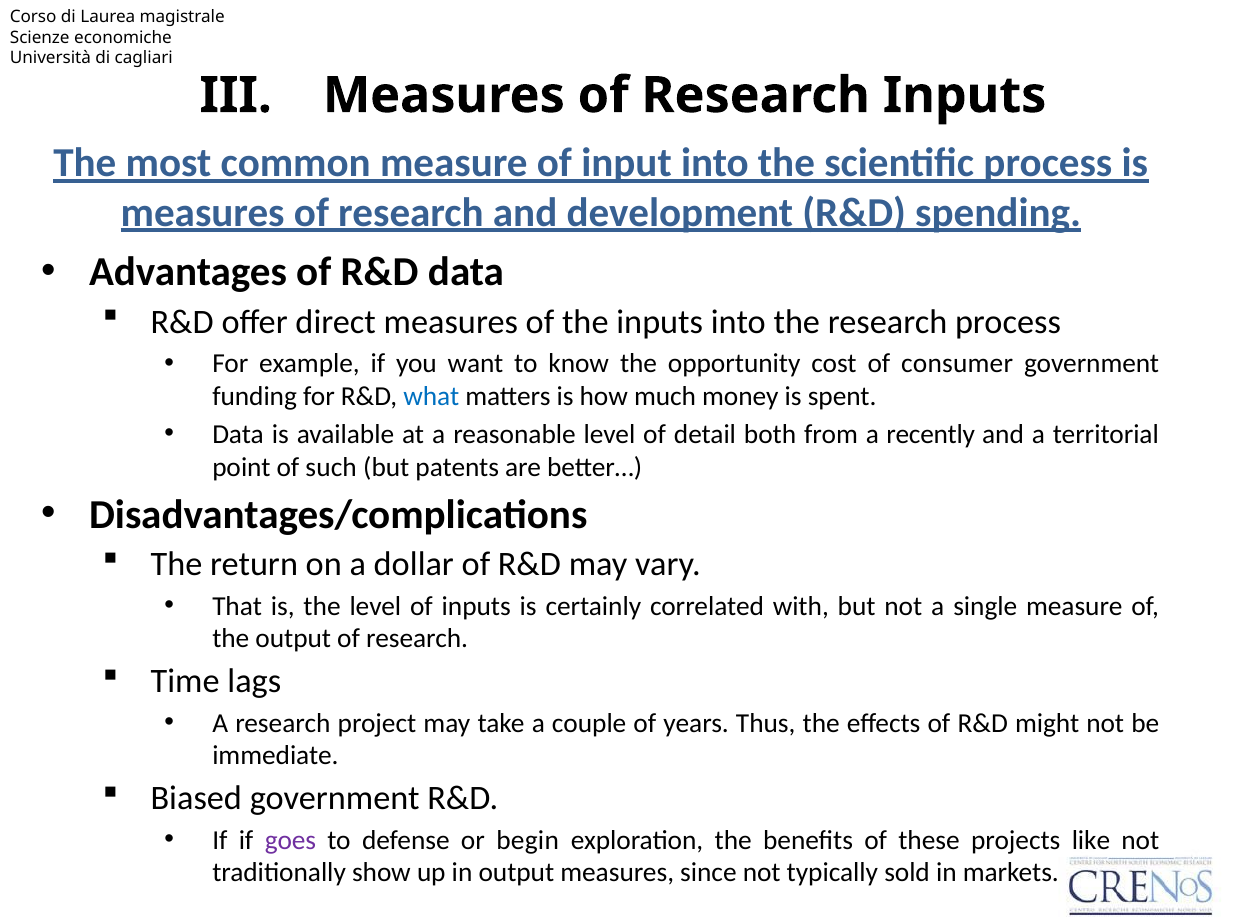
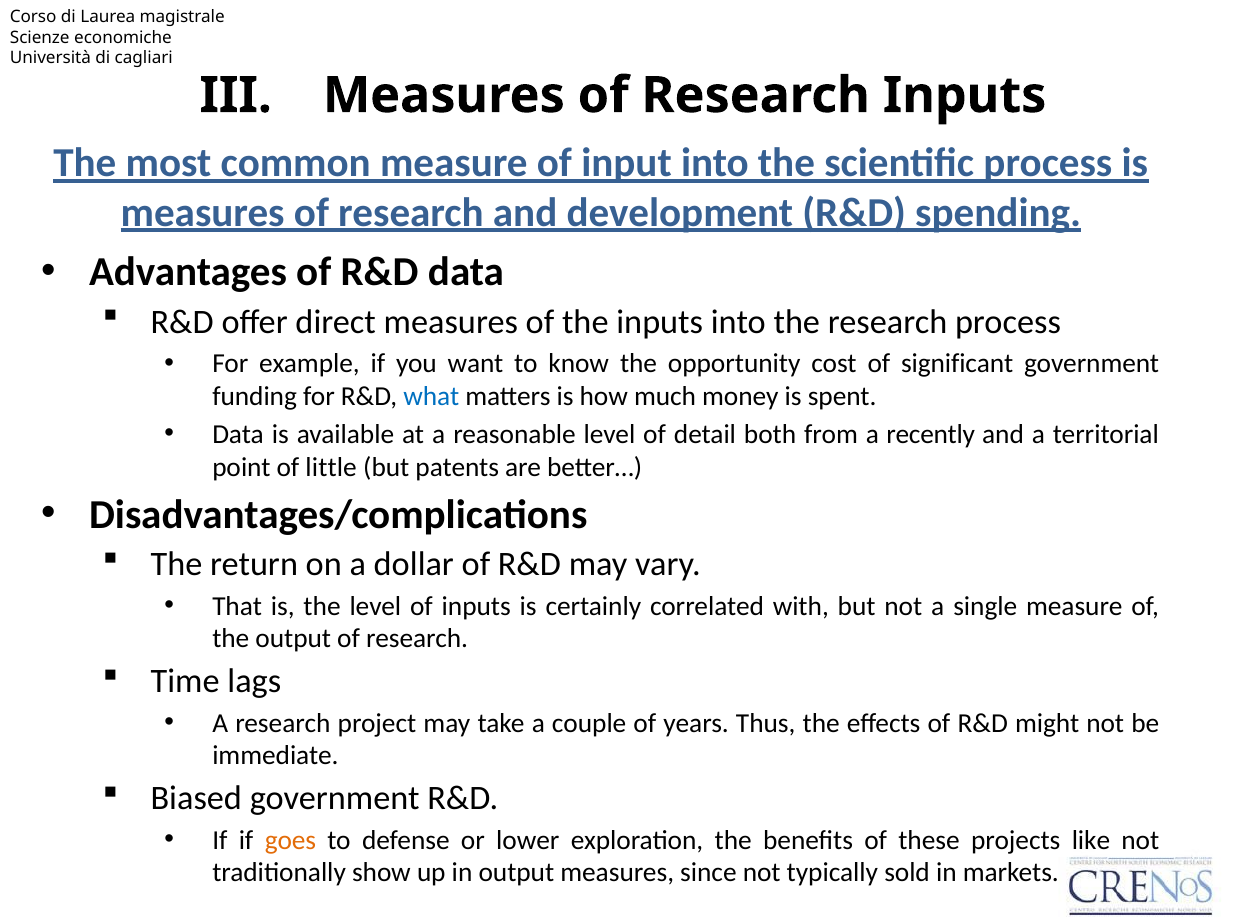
consumer: consumer -> significant (957, 364)
such: such -> little (331, 468)
goes colour: purple -> orange (290, 841)
begin: begin -> lower (528, 841)
